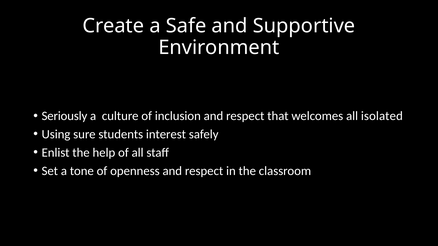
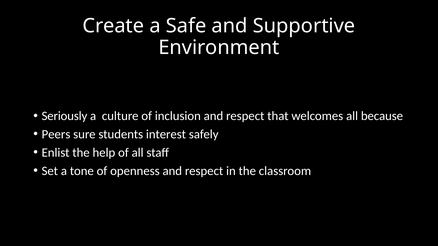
isolated: isolated -> because (382, 116)
Using: Using -> Peers (56, 135)
